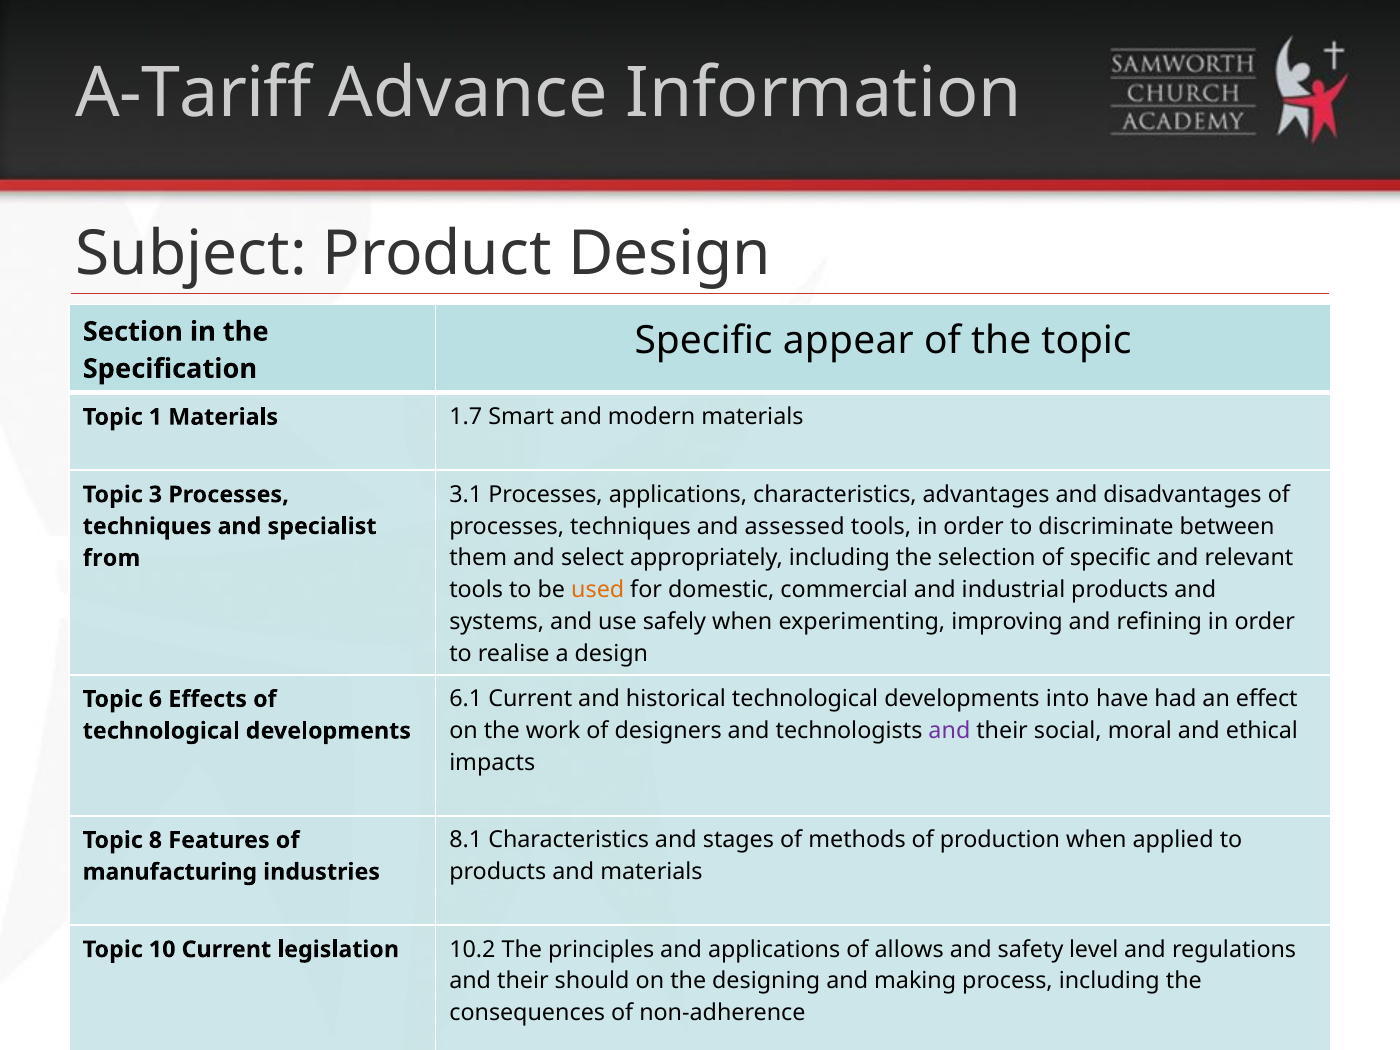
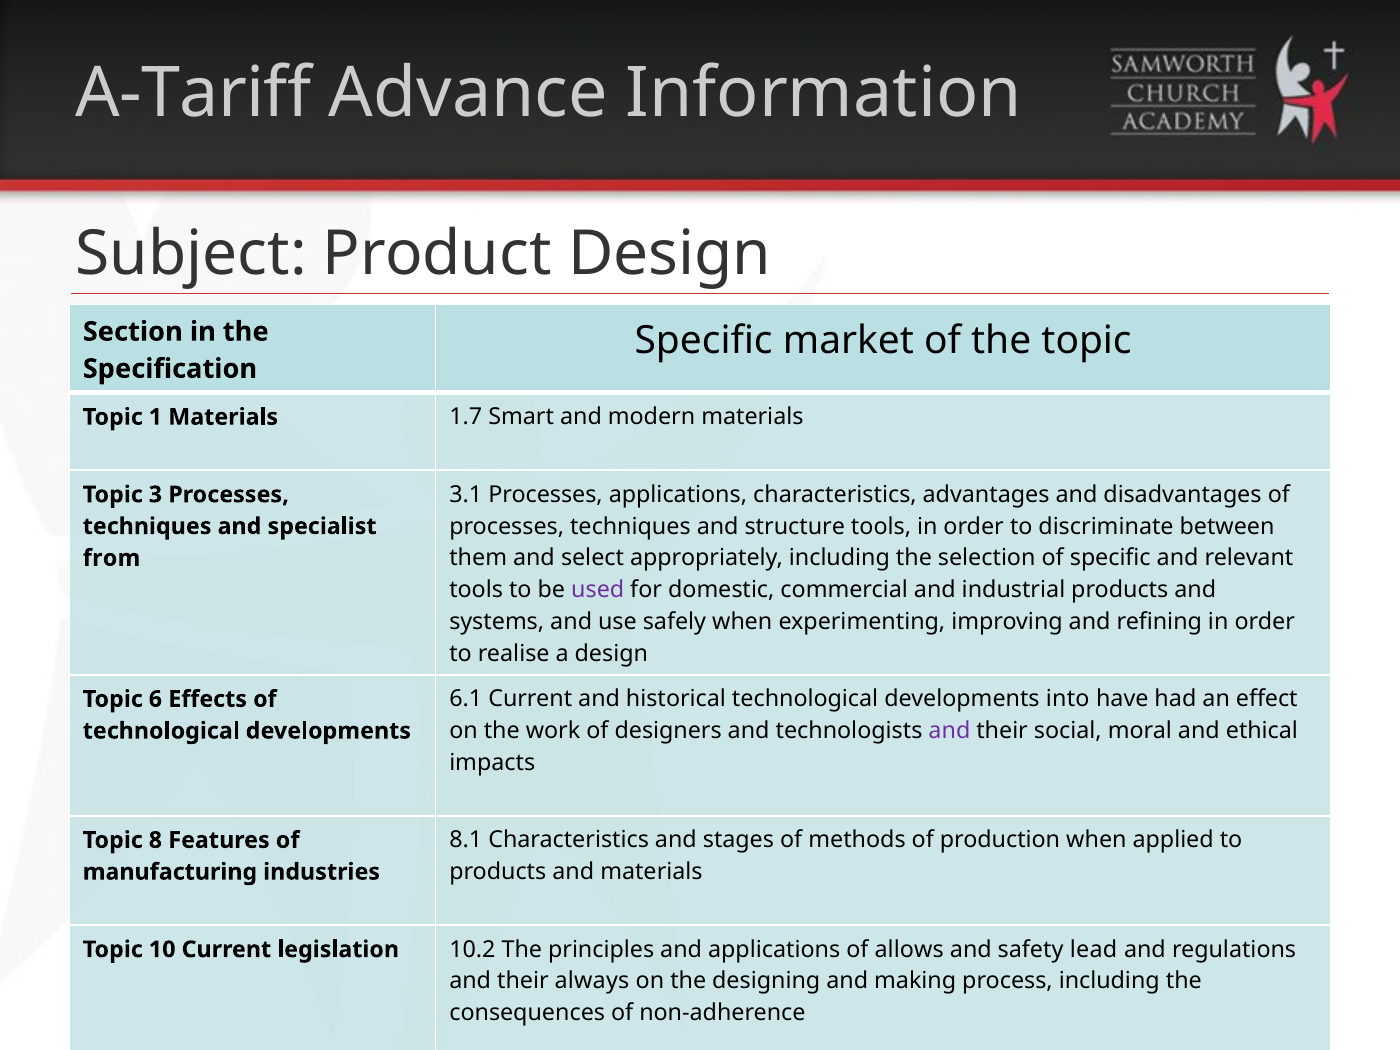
Specific appear: appear -> market (848, 340)
assessed: assessed -> structure (795, 526)
used colour: orange -> purple (598, 590)
level: level -> lead (1094, 949)
should: should -> always (592, 981)
